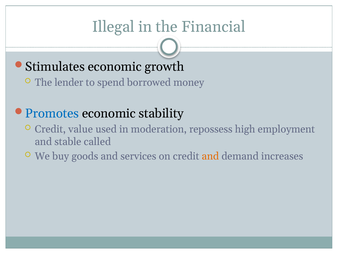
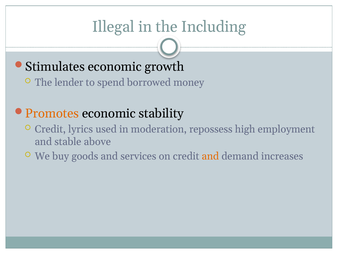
Financial: Financial -> Including (214, 27)
Promotes colour: blue -> orange (52, 113)
value: value -> lyrics (81, 129)
called: called -> above (97, 141)
